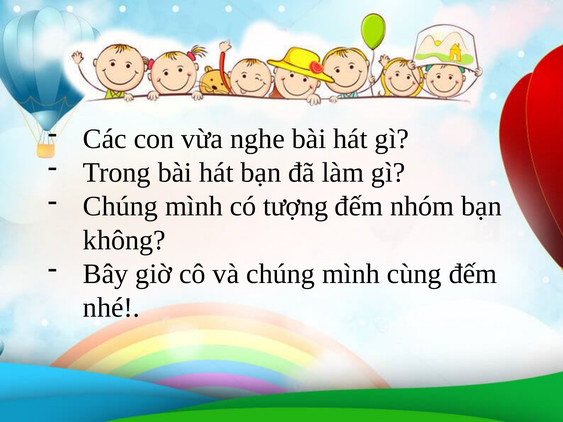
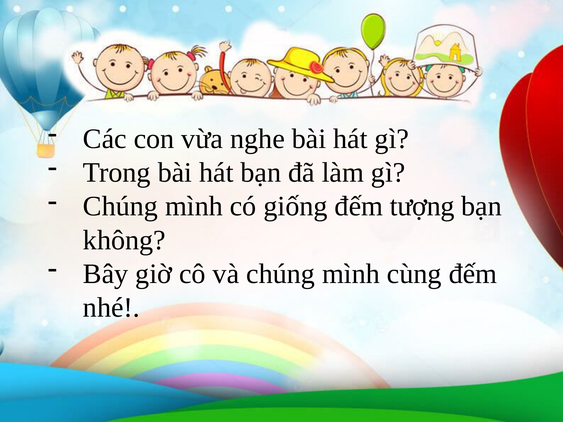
tượng: tượng -> giống (296, 206)
nhóm: nhóm -> tượng (422, 206)
